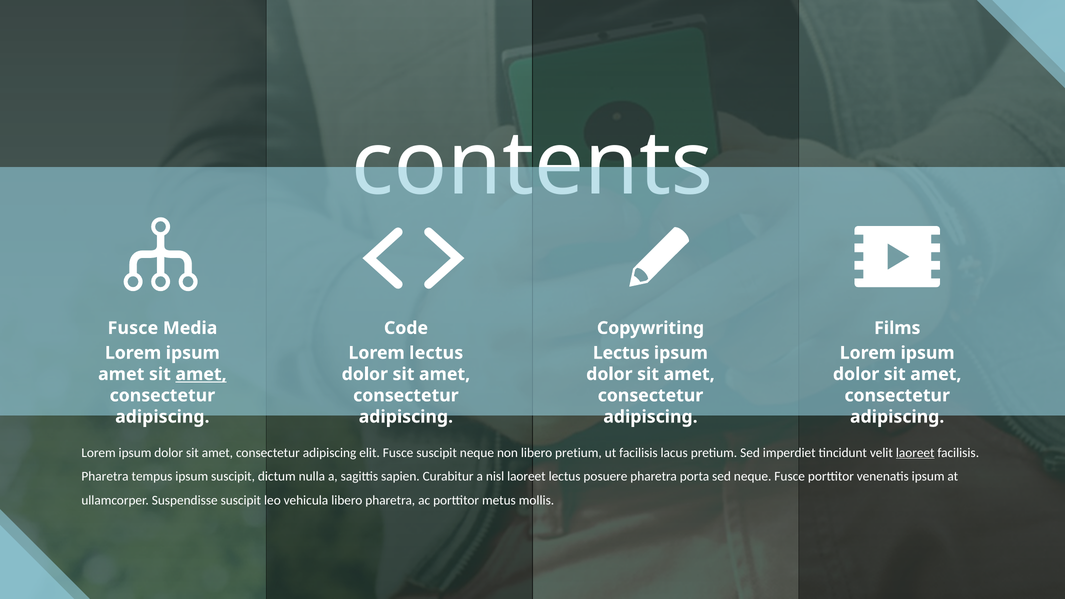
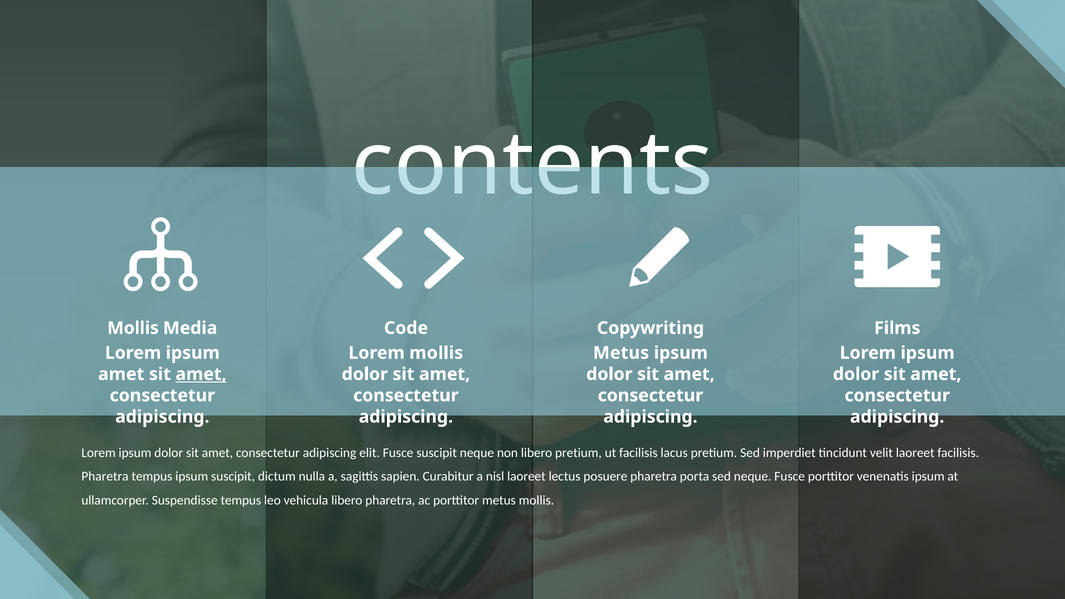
Fusce: Fusce -> Mollis (133, 328)
Lorem lectus: lectus -> mollis (436, 353)
Lectus: Lectus -> Metus (621, 353)
laoreet underline: present -> none (915, 453)
Suspendisse suscipit: suscipit -> tempus (241, 501)
